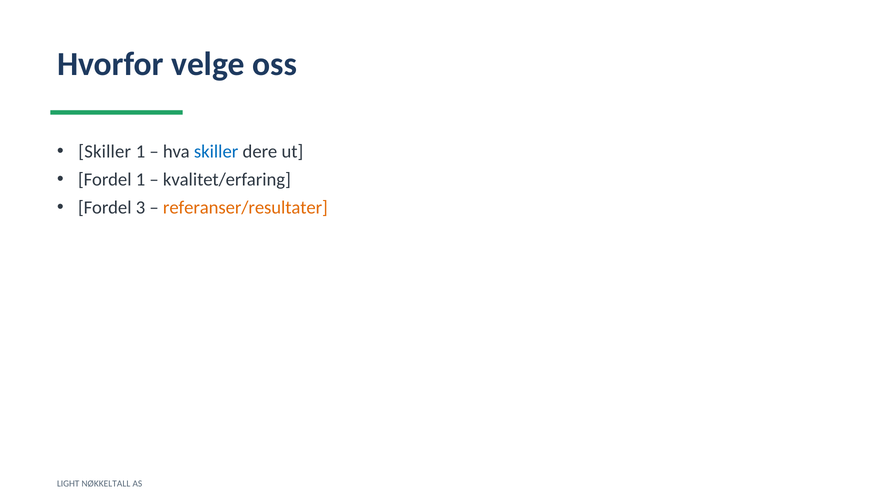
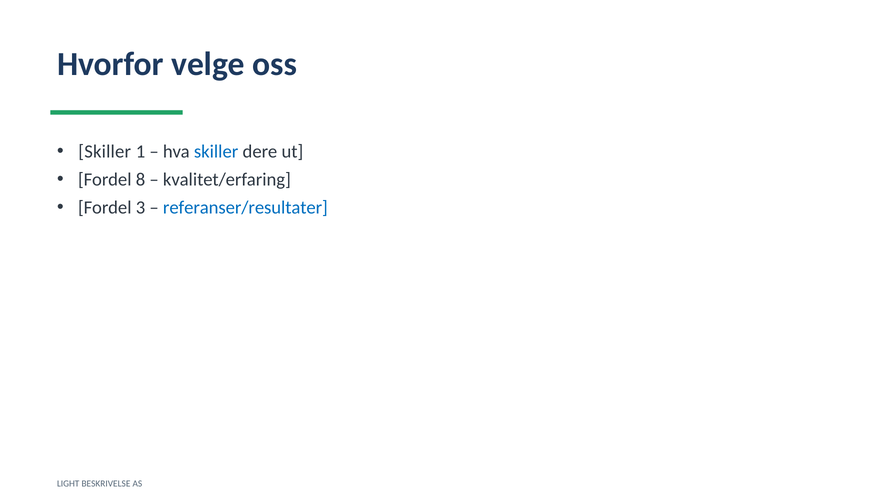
Fordel 1: 1 -> 8 (141, 180)
referanser/resultater colour: orange -> blue (245, 208)
NØKKELTALL: NØKKELTALL -> BESKRIVELSE (106, 484)
